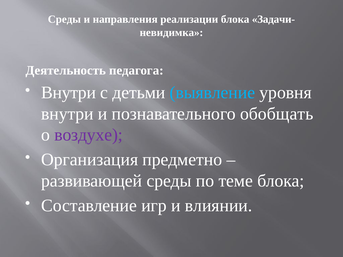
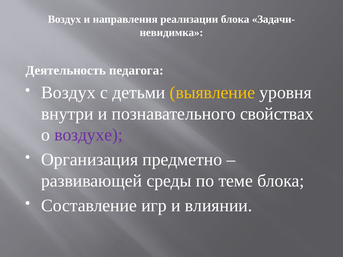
Среды: Среды -> Воздух (64, 19)
Внутри: Внутри -> Воздух (68, 93)
выявление colour: light blue -> yellow (212, 93)
обобщать: обобщать -> свойствах (277, 114)
